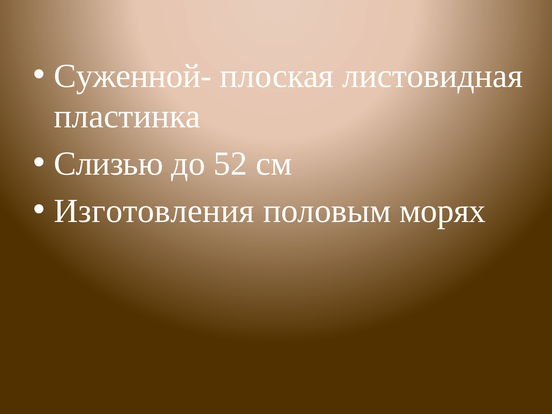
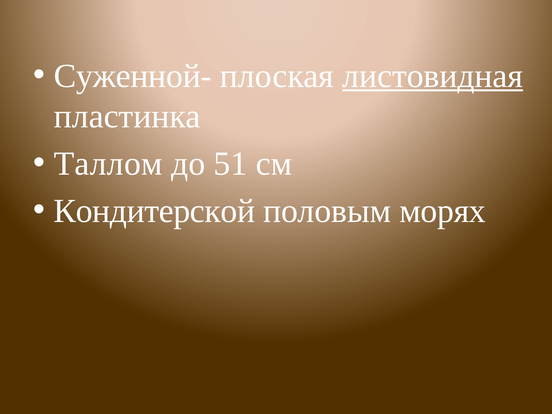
листовидная underline: none -> present (433, 76)
Слизью: Слизью -> Таллом (108, 164)
52: 52 -> 51 (230, 164)
Изготовления: Изготовления -> Кондитерской (154, 211)
